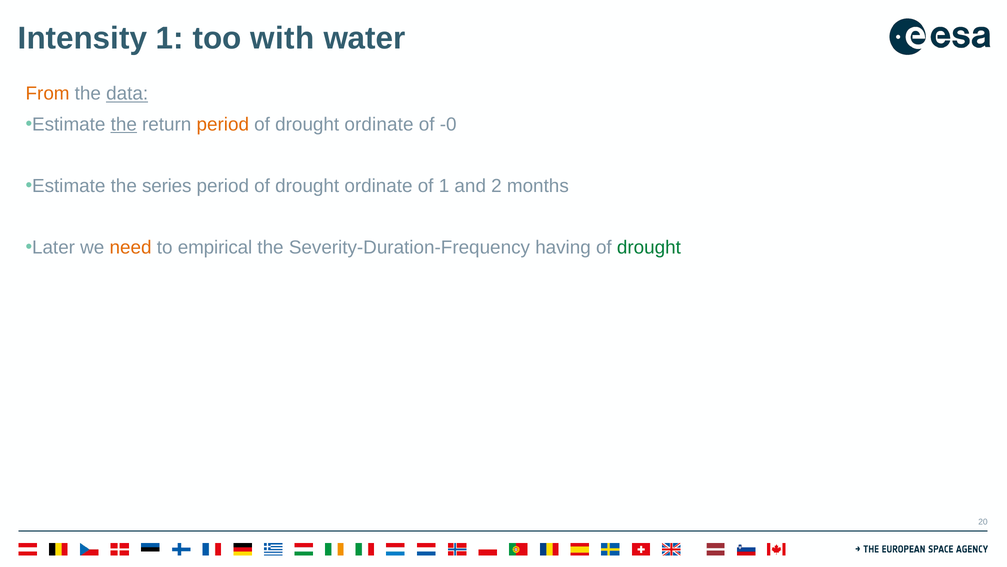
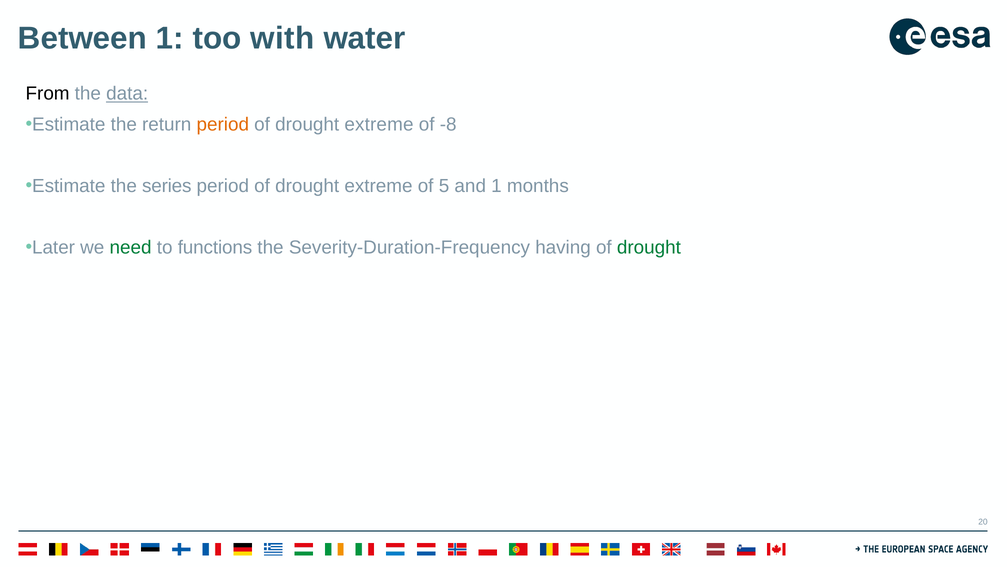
Intensity: Intensity -> Between (83, 38)
From colour: orange -> black (48, 94)
the underline: present -> none (124, 124)
ordinate: ordinate -> extreme (379, 124)
-0: -0 -> -8 (448, 124)
ordinate: ordinate -> extreme (378, 186)
of 1: 1 -> 5 (444, 186)
and 2: 2 -> 1 (496, 186)
need colour: orange -> green (131, 247)
empirical: empirical -> functions (215, 247)
